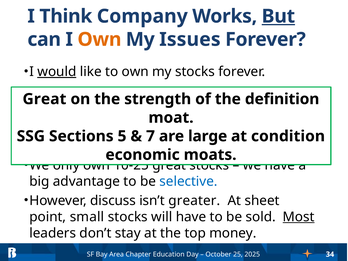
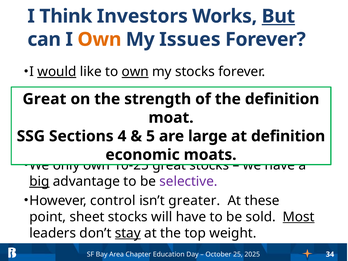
Company: Company -> Investors (142, 16)
own underline: none -> present (135, 72)
5: 5 -> 4 (122, 136)
7: 7 -> 5 (151, 136)
at condition: condition -> definition (288, 136)
big underline: none -> present (39, 181)
selective colour: blue -> purple (189, 181)
discuss: discuss -> control (113, 201)
sheet: sheet -> these (262, 201)
small: small -> sheet (87, 217)
stay underline: none -> present (128, 233)
money: money -> weight (233, 233)
